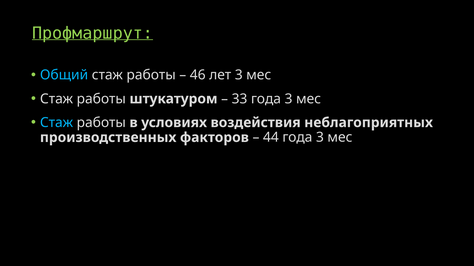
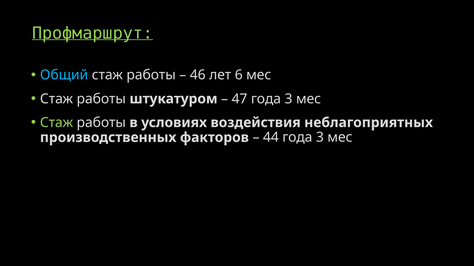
лет 3: 3 -> 6 (239, 75)
33: 33 -> 47 (239, 99)
Стаж colour: light blue -> light green (57, 123)
